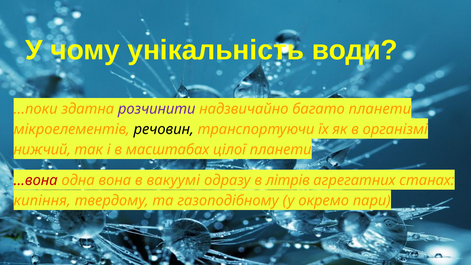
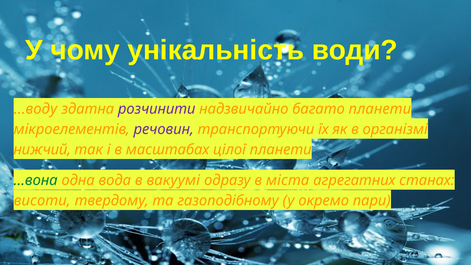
...поки: ...поки -> ...воду (36, 109)
речовин colour: black -> purple (164, 129)
...вона colour: red -> green (36, 180)
вона: вона -> вода (115, 180)
літрів: літрів -> міста (288, 180)
кипіння: кипіння -> висоти (42, 201)
